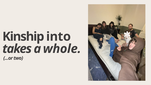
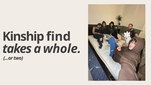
into: into -> find (58, 37)
